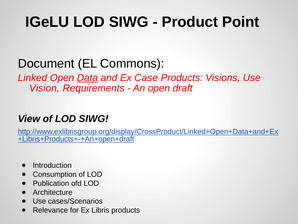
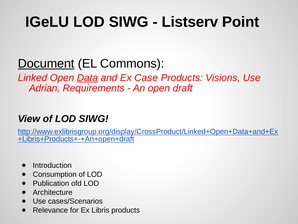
Product: Product -> Listserv (190, 22)
Document underline: none -> present (46, 63)
Vision: Vision -> Adrian (45, 88)
